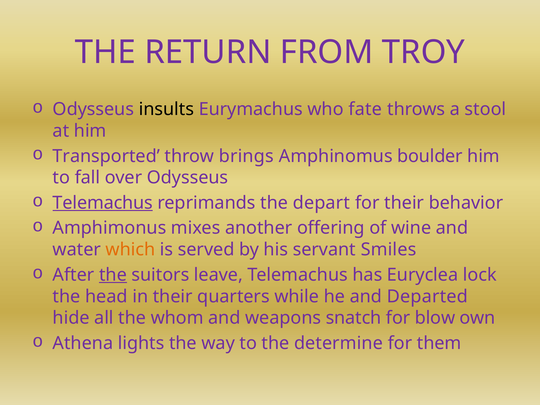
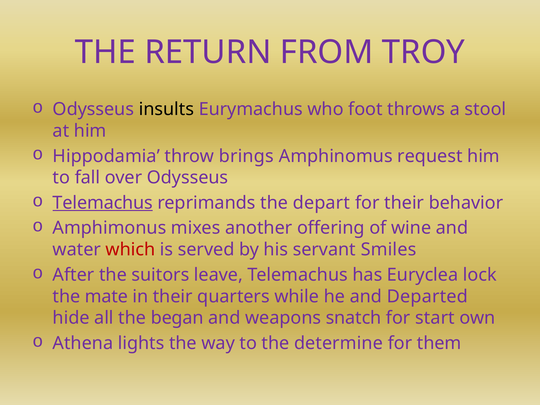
fate: fate -> foot (365, 109)
Transported: Transported -> Hippodamia (106, 156)
boulder: boulder -> request (430, 156)
which colour: orange -> red (130, 250)
the underline: present -> none (113, 275)
head: head -> mate (106, 296)
whom: whom -> began (177, 318)
blow: blow -> start (435, 318)
